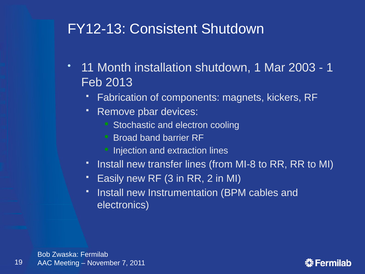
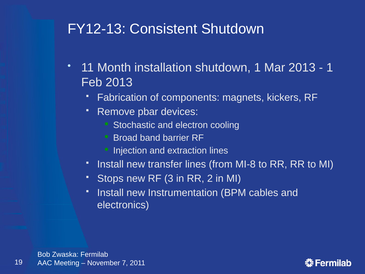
Mar 2003: 2003 -> 2013 (302, 68)
Easily: Easily -> Stops (110, 178)
